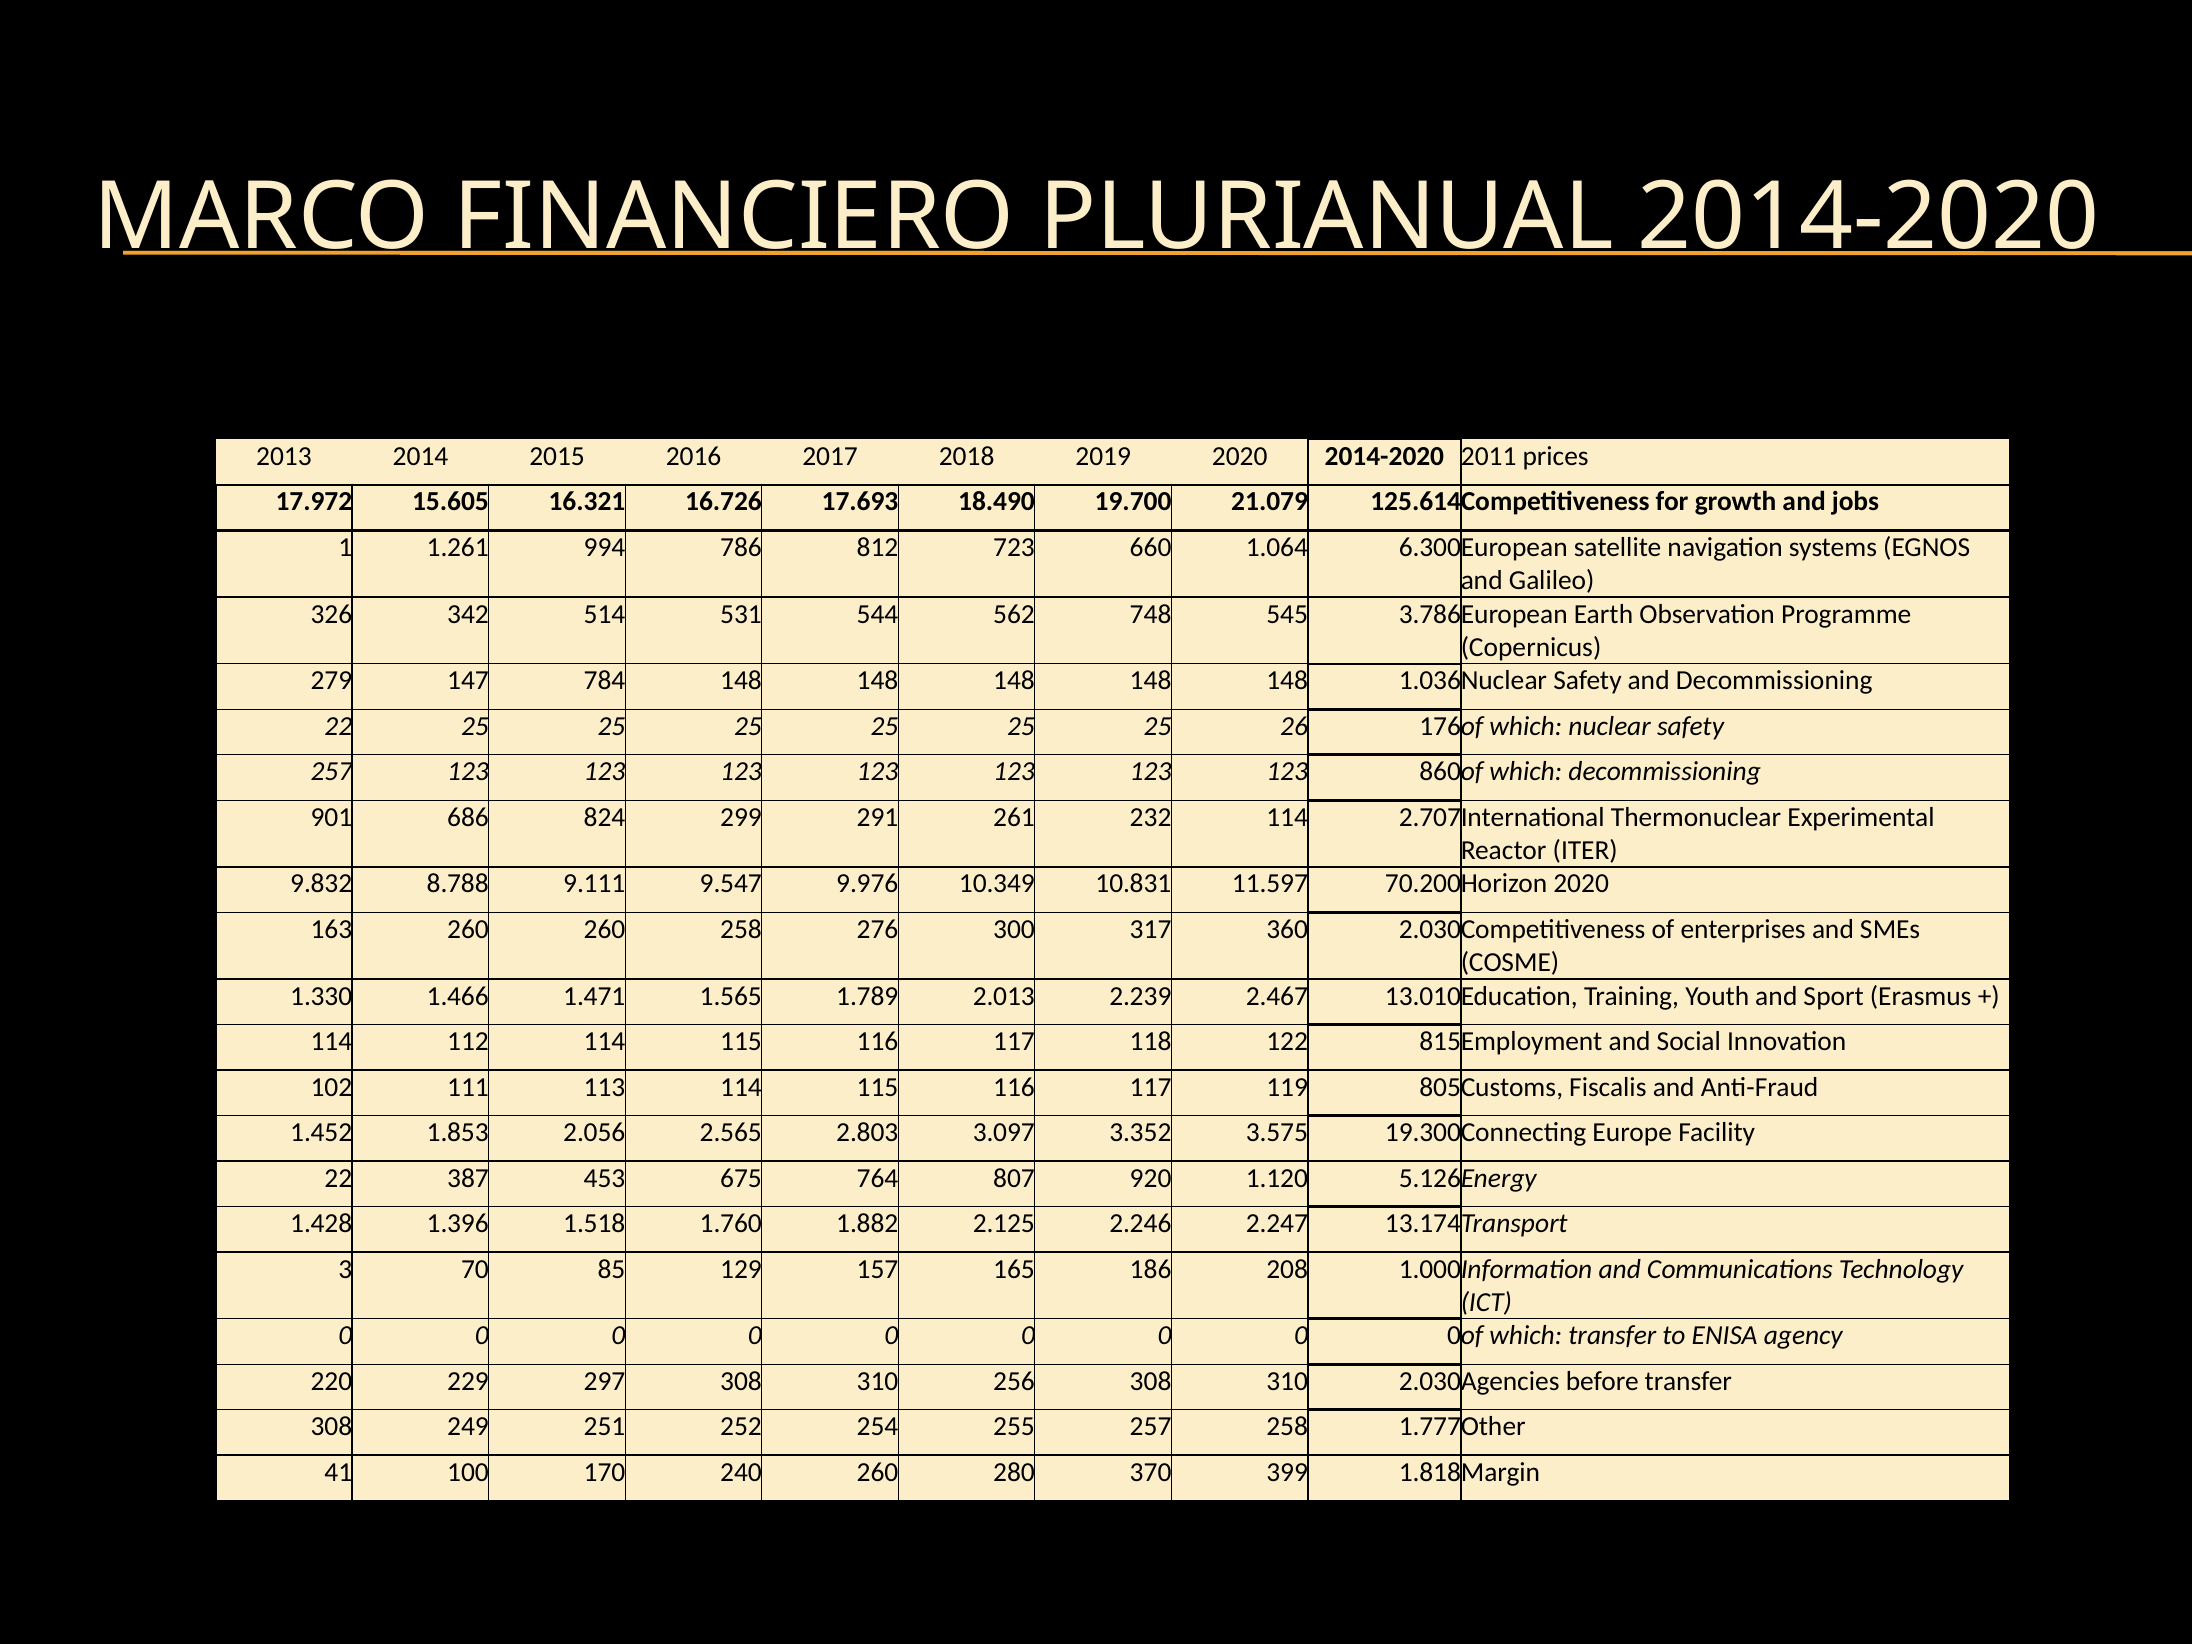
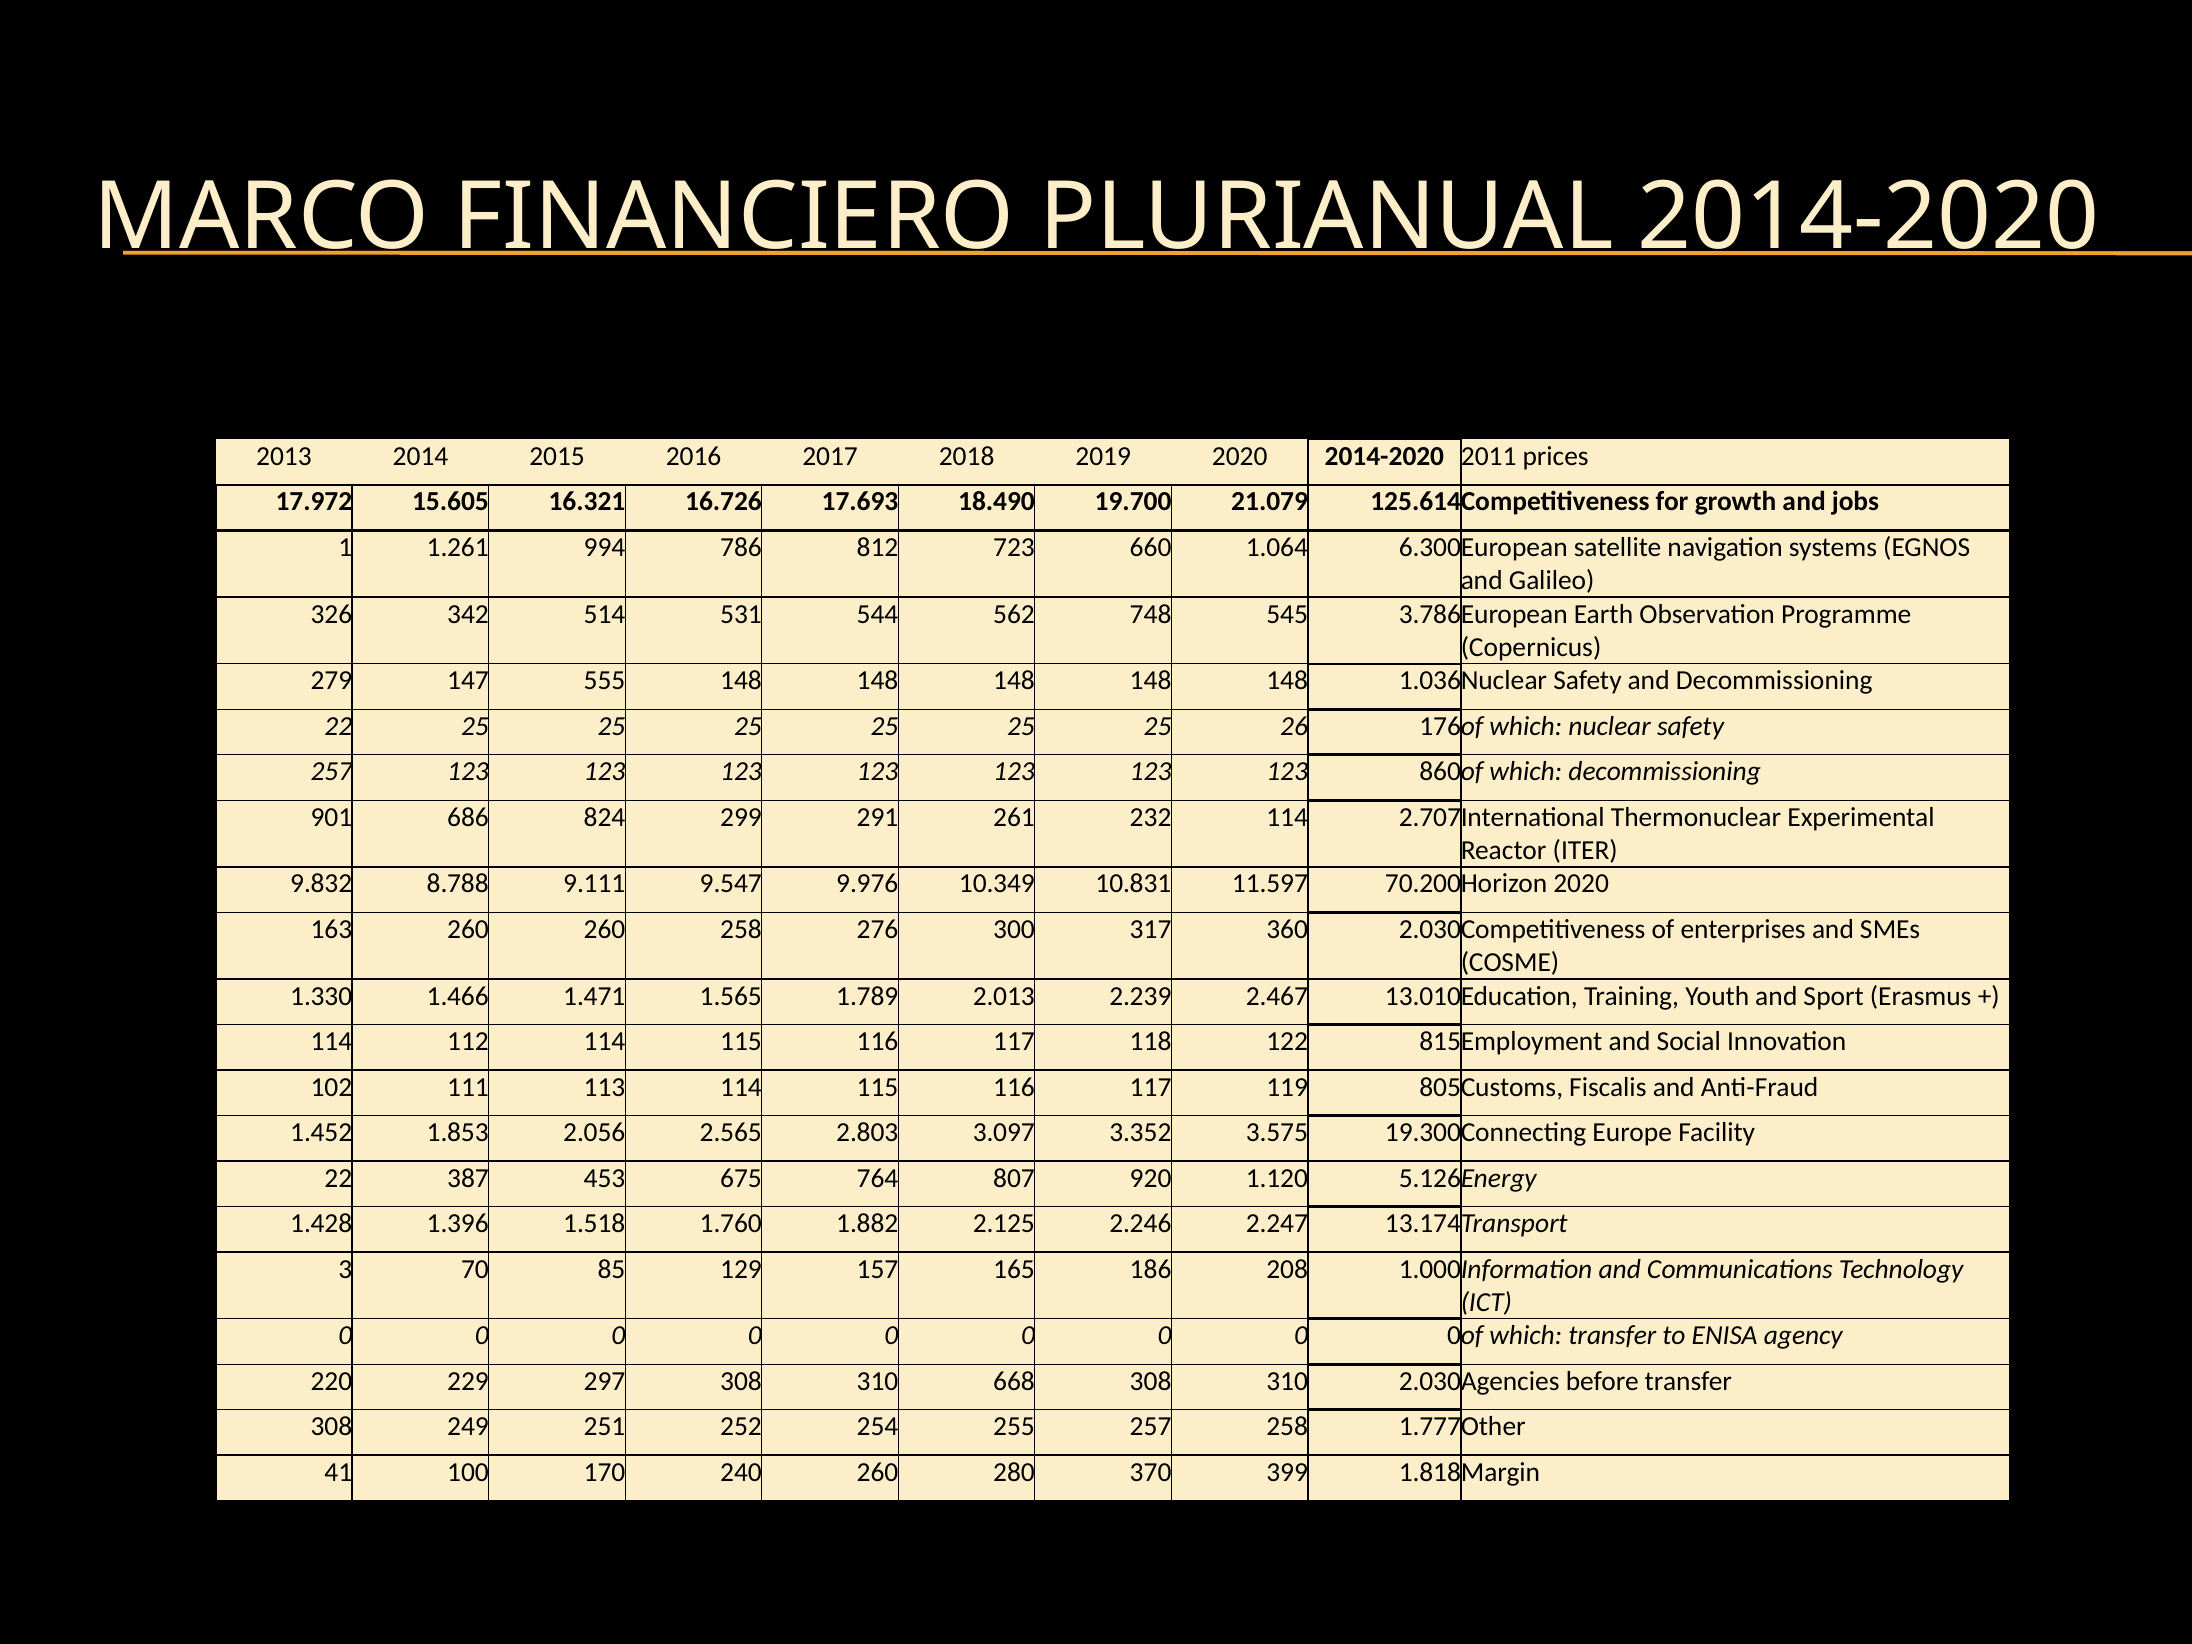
784: 784 -> 555 (604, 681)
256: 256 -> 668 (1014, 1381)
